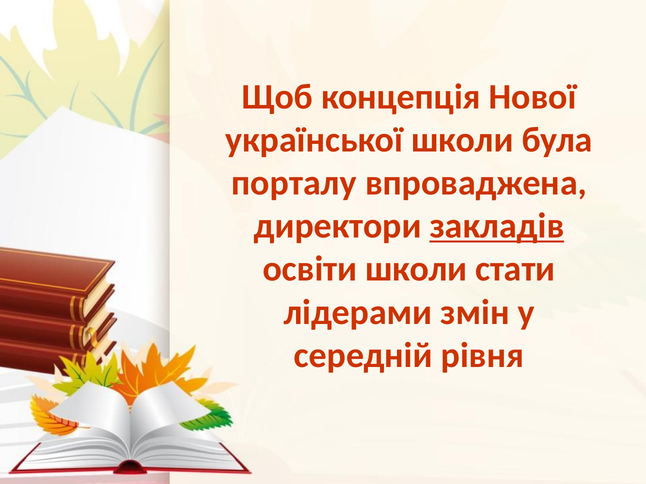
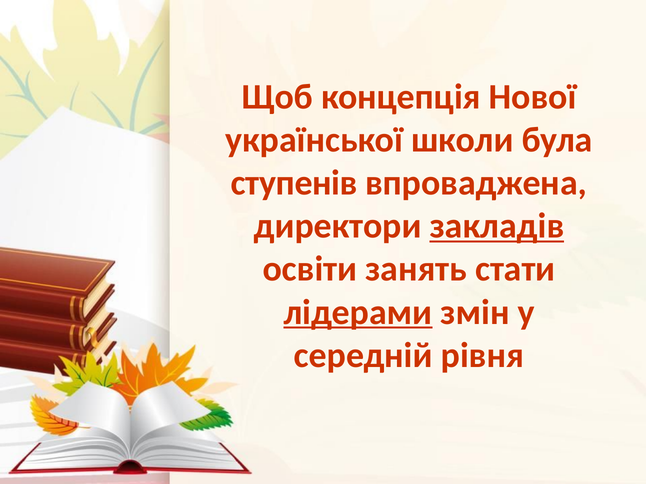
порталу: порталу -> ступенів (294, 183)
освіти школи: школи -> занять (416, 269)
лідерами underline: none -> present (358, 313)
